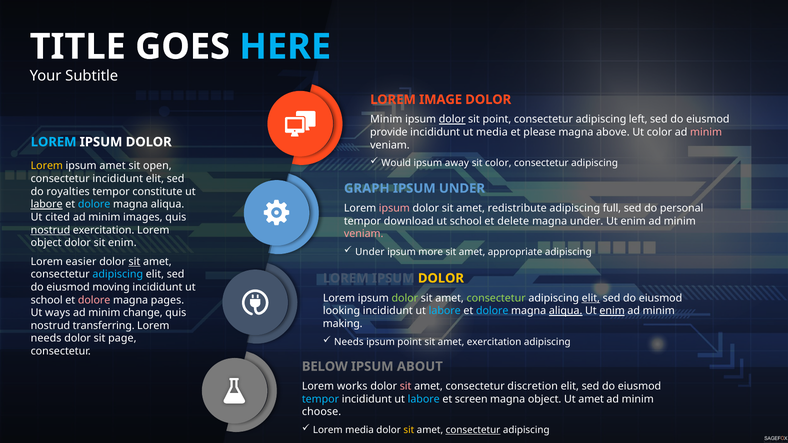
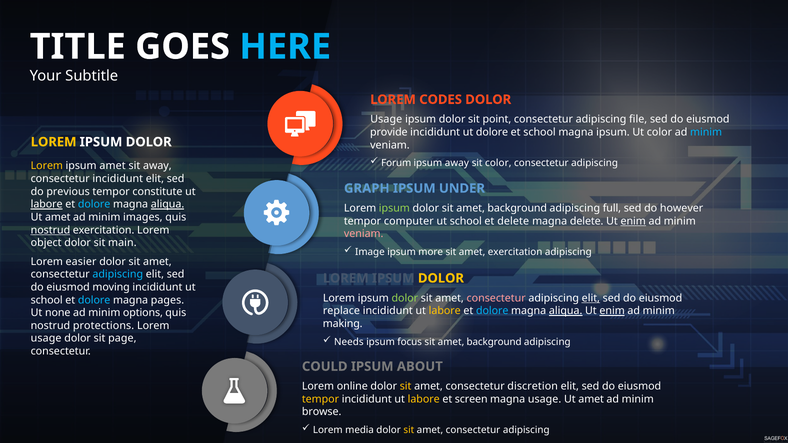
IMAGE: IMAGE -> CODES (441, 100)
Minim: Minim -> Usage (386, 119)
dolor underline: present -> none (452, 119)
left: left -> file (638, 119)
ut media: media -> dolore (492, 132)
et please: please -> school (540, 132)
magna above: above -> ipsum (613, 132)
minim colour: pink -> light blue (706, 132)
LOREM colour: light blue -> yellow (54, 142)
Would: Would -> Forum (396, 163)
sit open: open -> away (157, 166)
royalties: royalties -> previous (68, 192)
aliqua underline: none -> present (168, 205)
ipsum colour: pink -> light green (394, 208)
dolor sit amet redistribute: redistribute -> background (517, 208)
personal: personal -> however (682, 208)
cited: cited -> amet (58, 217)
download: download -> computer (409, 221)
magna under: under -> delete (587, 221)
enim underline: none -> present (633, 221)
sit enim: enim -> main (122, 243)
Under: Under -> Image (370, 252)
amet appropriate: appropriate -> exercitation (515, 252)
sit underline: present -> none (134, 262)
consectetur colour: light green -> pink (496, 298)
dolore colour: pink -> light blue (94, 300)
looking: looking -> replace (341, 311)
labore colour: light blue -> yellow (445, 311)
ways: ways -> none (58, 313)
change: change -> options (143, 313)
transferring: transferring -> protections (104, 326)
needs: needs -> usage (46, 339)
ipsum point: point -> focus (410, 342)
exercitation: exercitation -> background (494, 342)
BELOW: BELOW -> COULD (325, 367)
works: works -> online (352, 387)
sit colour: pink -> yellow (406, 387)
tempor colour: light blue -> yellow (320, 399)
labore colour: light blue -> yellow (424, 399)
magna object: object -> usage (545, 399)
choose: choose -> browse (322, 412)
consectetur underline: present -> none (473, 430)
